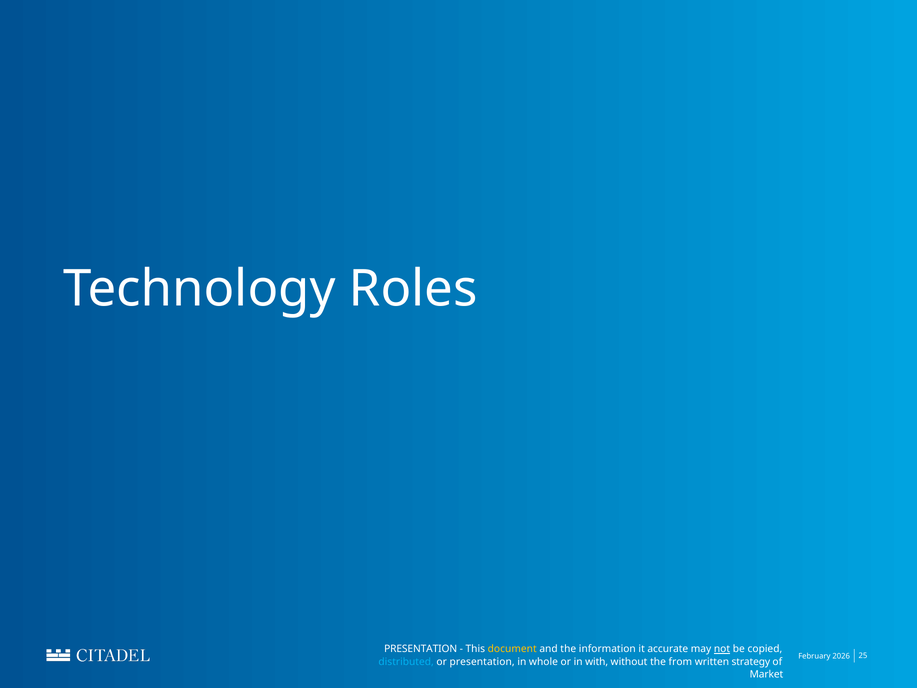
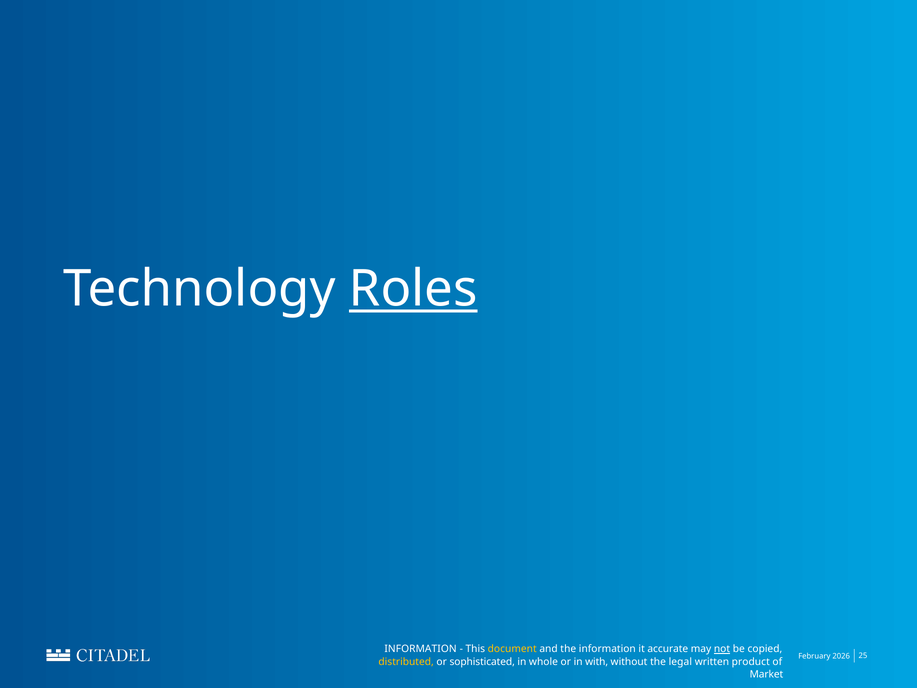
Roles underline: none -> present (413, 289)
PRESENTATION: PRESENTATION -> INFORMATION (421, 649)
distributed colour: light blue -> yellow (406, 662)
or presentation: presentation -> sophisticated (482, 662)
from: from -> legal (680, 662)
strategy: strategy -> product (751, 662)
